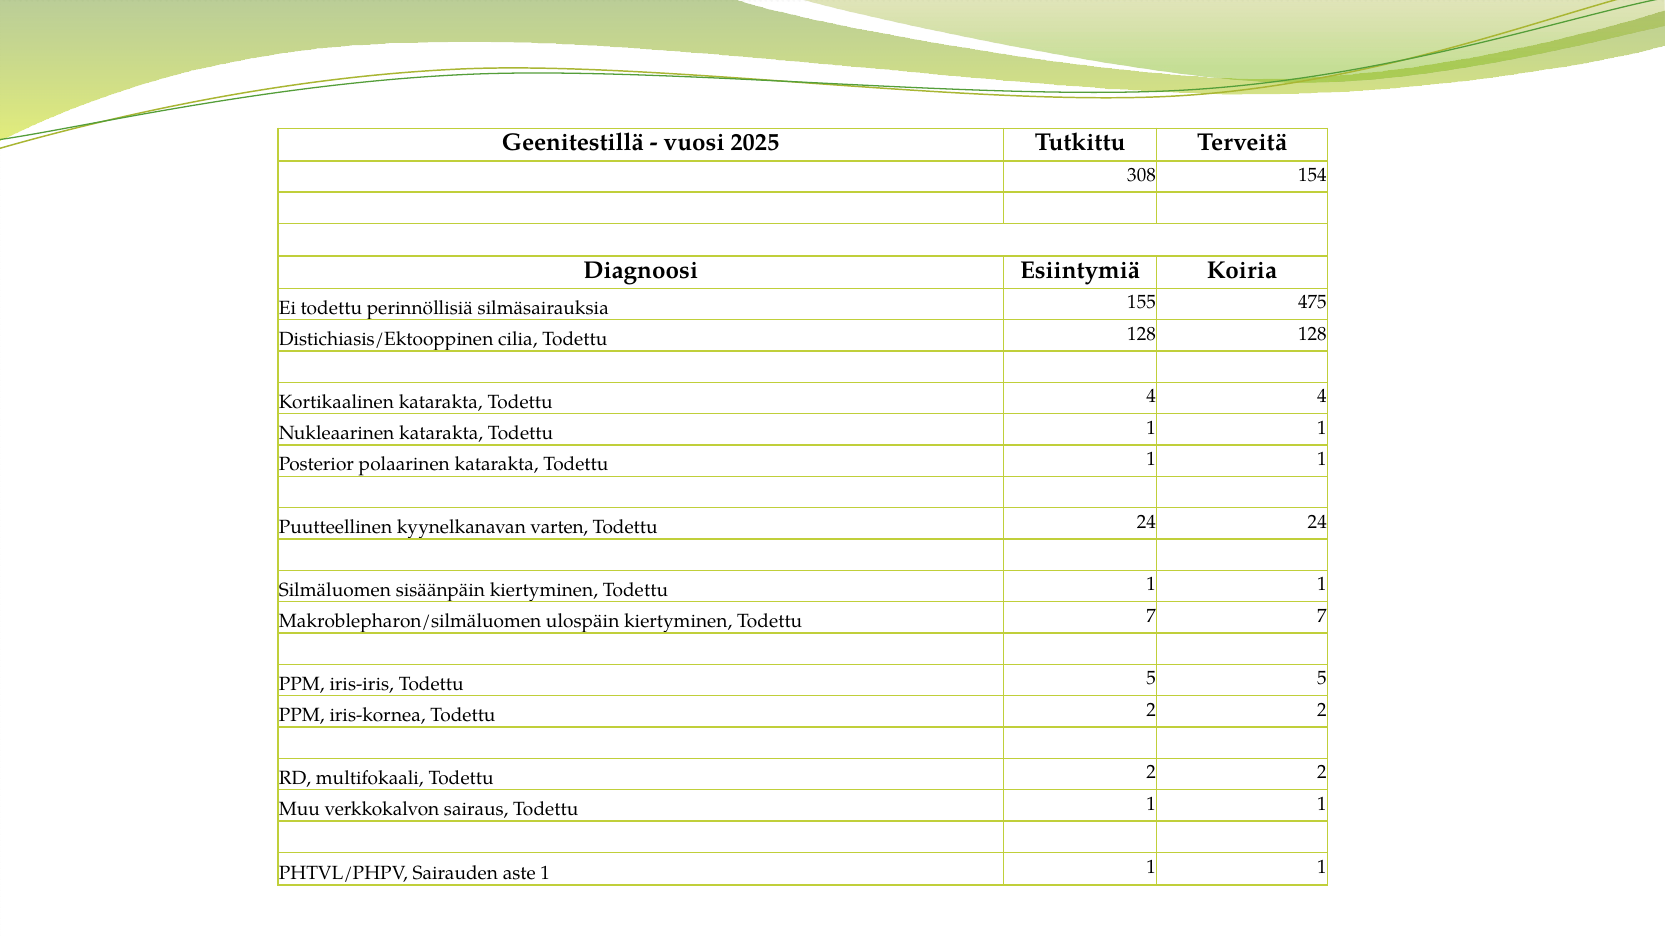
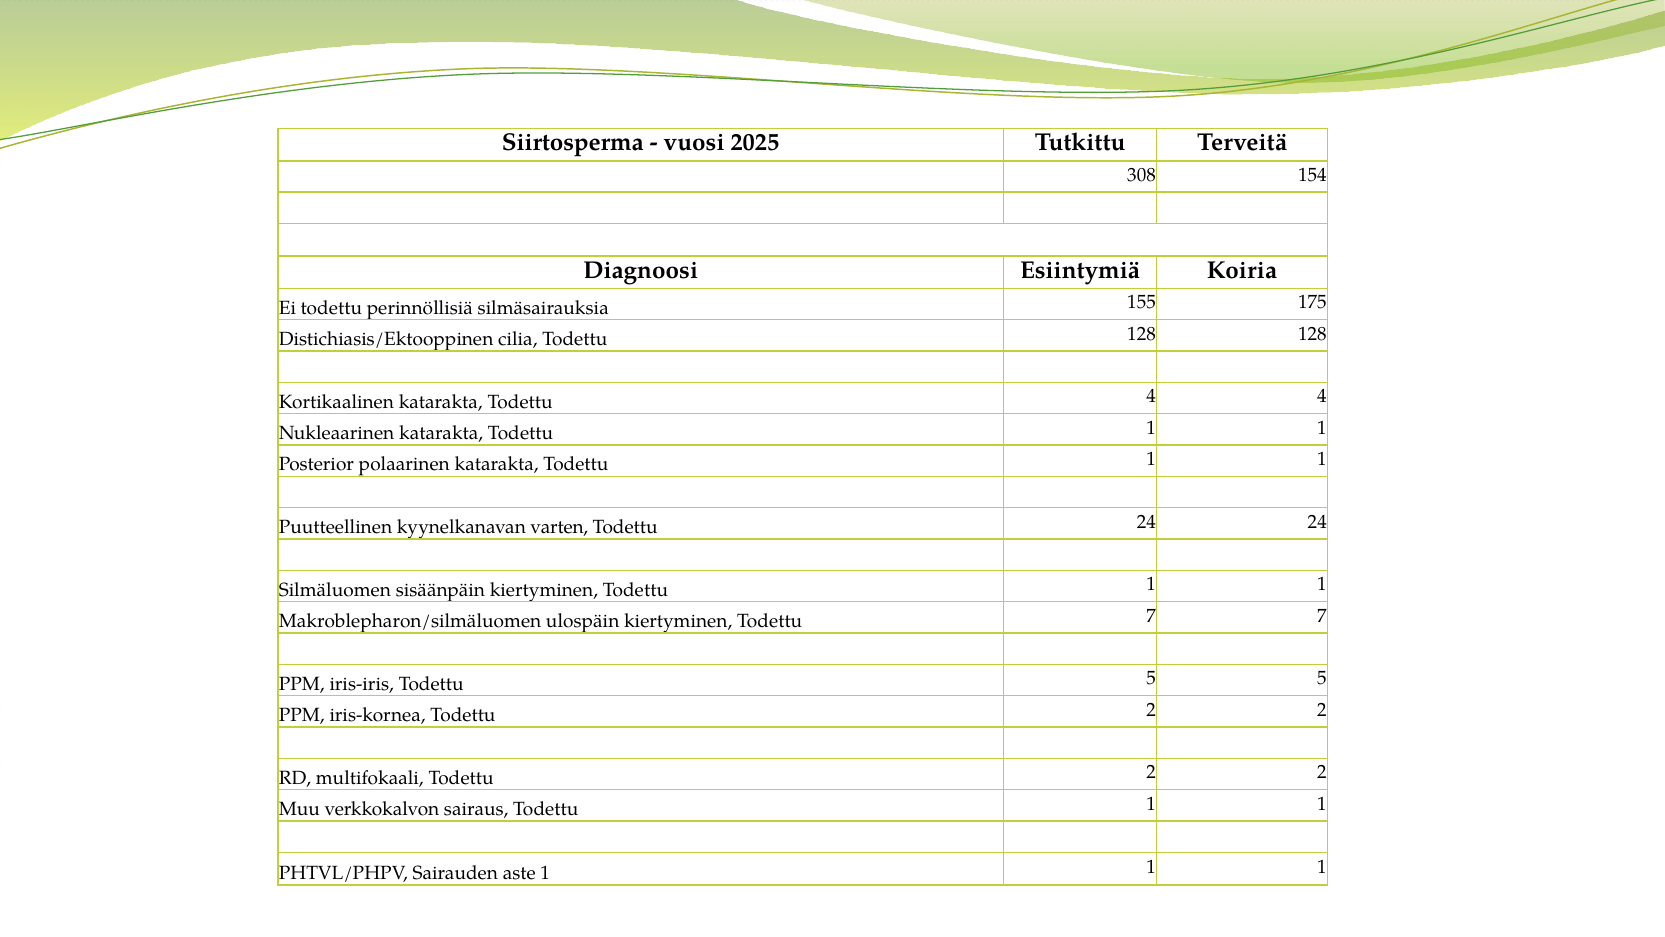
Geenitestillä: Geenitestillä -> Siirtosperma (573, 143)
475: 475 -> 175 (1312, 302)
